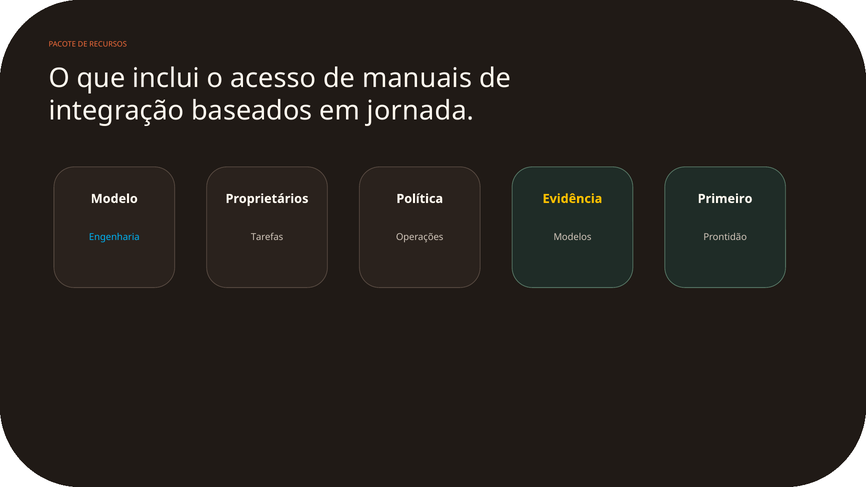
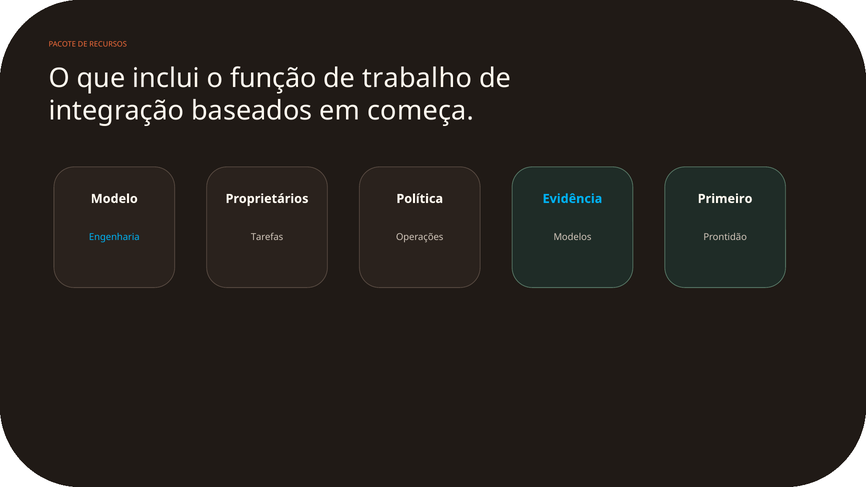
acesso: acesso -> função (273, 78)
manuais: manuais -> trabalho (417, 78)
jornada: jornada -> começa (421, 111)
Evidência colour: yellow -> light blue (572, 199)
